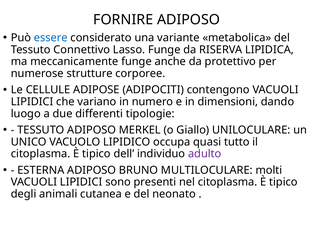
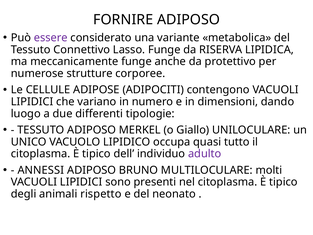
essere colour: blue -> purple (51, 38)
ESTERNA: ESTERNA -> ANNESSI (41, 170)
cutanea: cutanea -> rispetto (101, 194)
